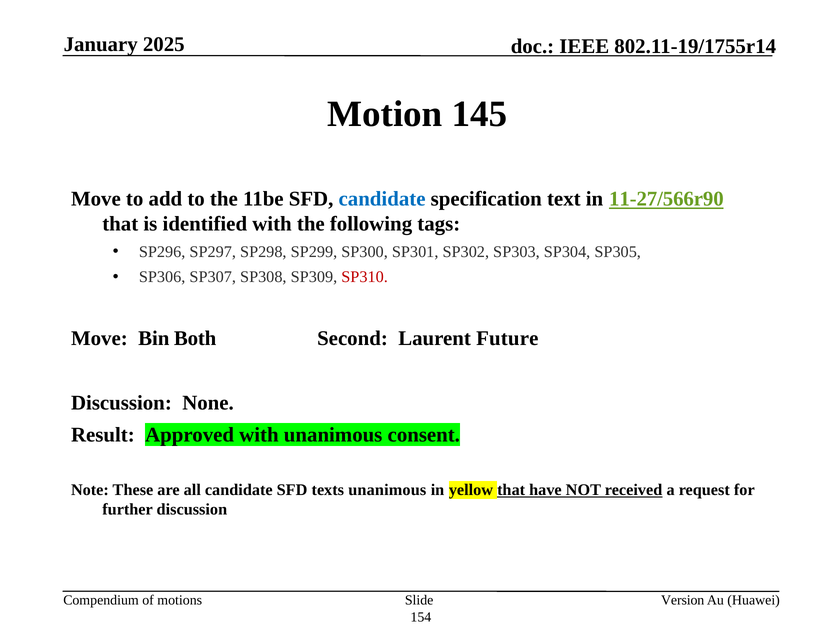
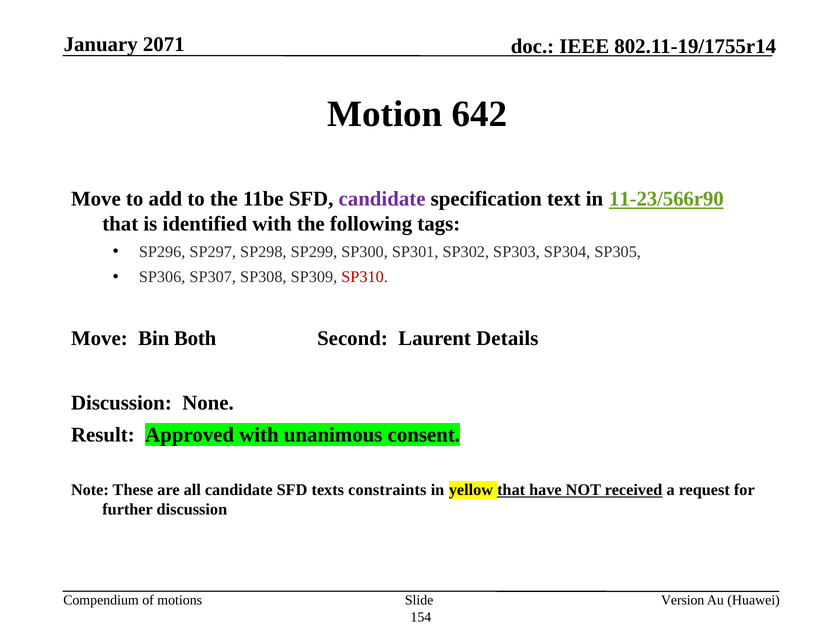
2025: 2025 -> 2071 (164, 44)
145: 145 -> 642 (480, 114)
candidate colour: blue -> purple (382, 199)
11-27/566r90: 11-27/566r90 -> 11-23/566r90 (666, 199)
Future: Future -> Details (507, 339)
texts unanimous: unanimous -> constraints (387, 490)
